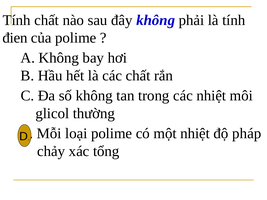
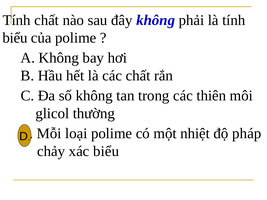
đien: đien -> biểu (15, 38)
các nhiệt: nhiệt -> thiên (211, 96)
xác tổng: tổng -> biểu (106, 151)
